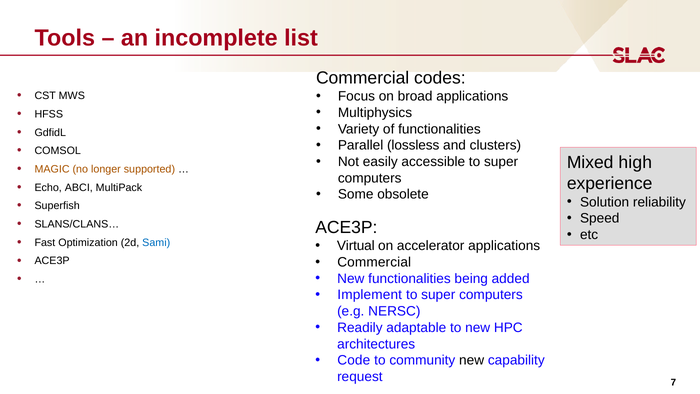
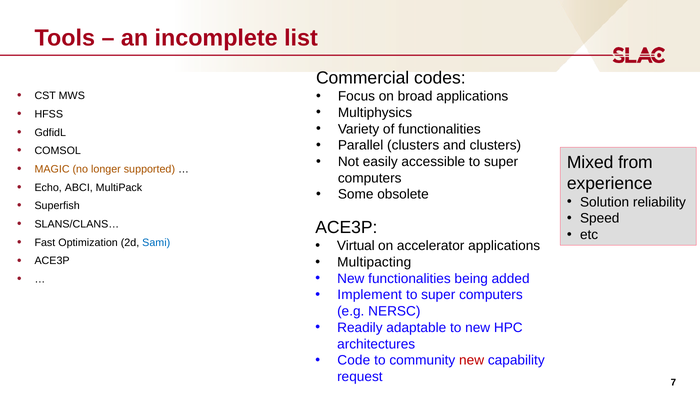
Parallel lossless: lossless -> clusters (413, 145)
high: high -> from (635, 163)
Commercial: Commercial -> Multipacting (374, 262)
new colour: black -> red (472, 360)
